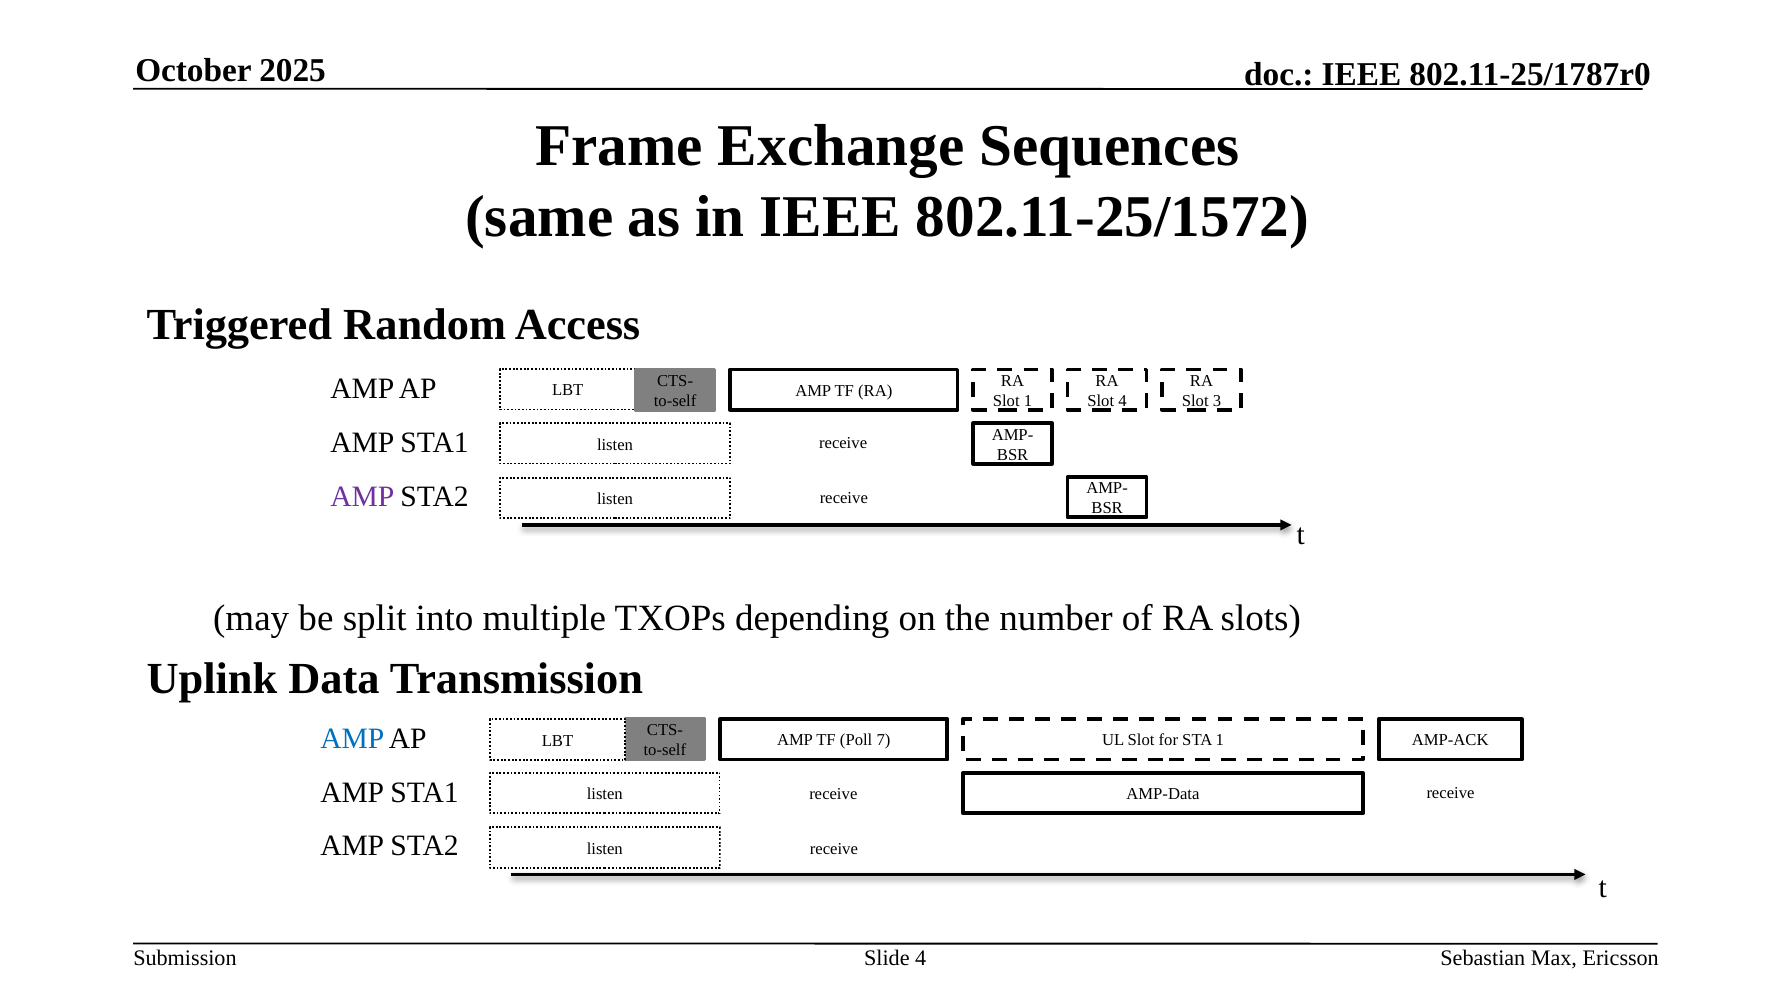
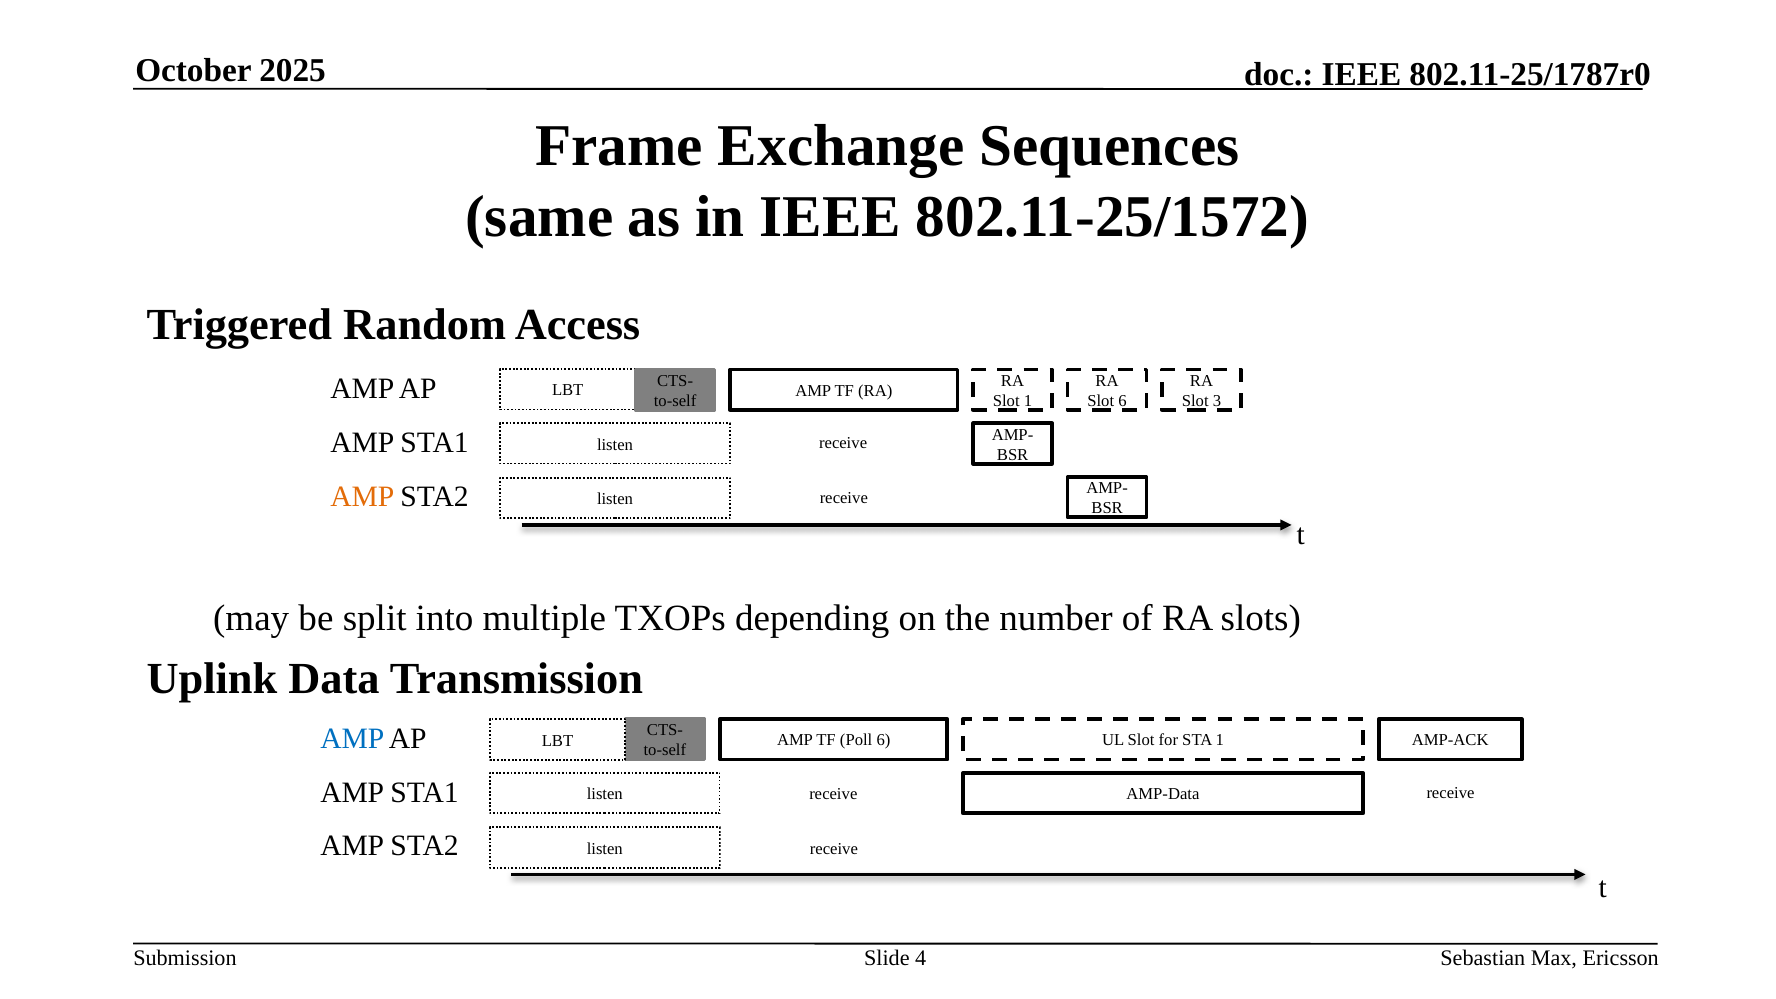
Slot 4: 4 -> 6 (1122, 401)
AMP colour: purple -> orange (362, 497)
Poll 7: 7 -> 6 (883, 740)
